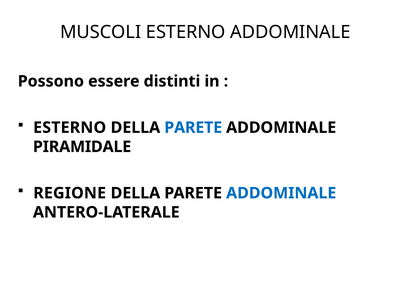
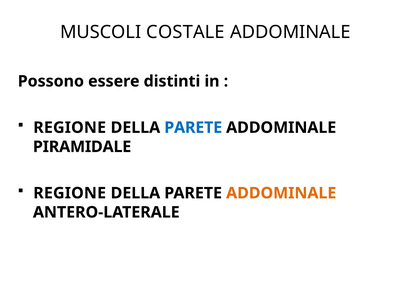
MUSCOLI ESTERNO: ESTERNO -> COSTALE (186, 32)
ESTERNO: ESTERNO -> REGIONE (70, 128)
ADDOMINALE colour: blue -> orange (281, 193)
